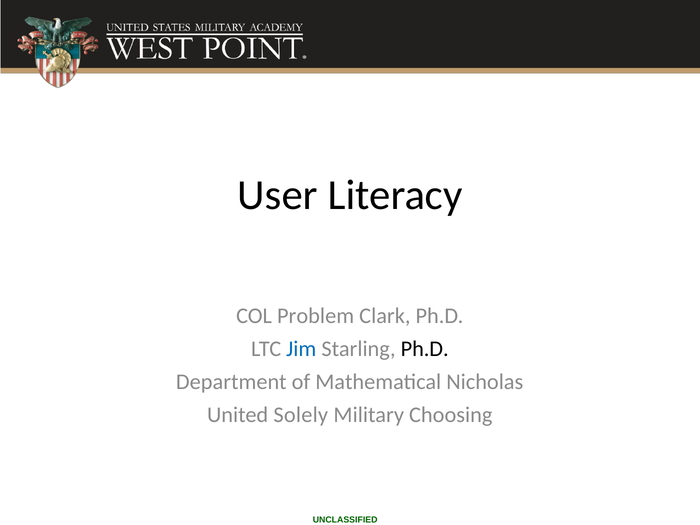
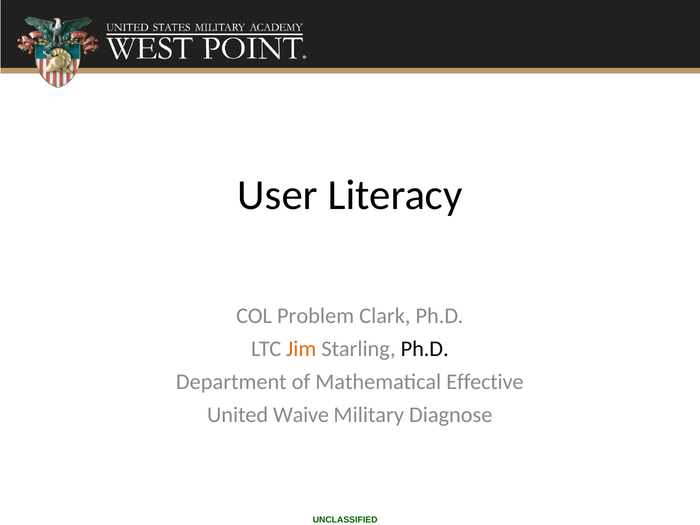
Jim colour: blue -> orange (301, 349)
Nicholas: Nicholas -> Effective (485, 382)
Solely: Solely -> Waive (301, 415)
Choosing: Choosing -> Diagnose (451, 415)
